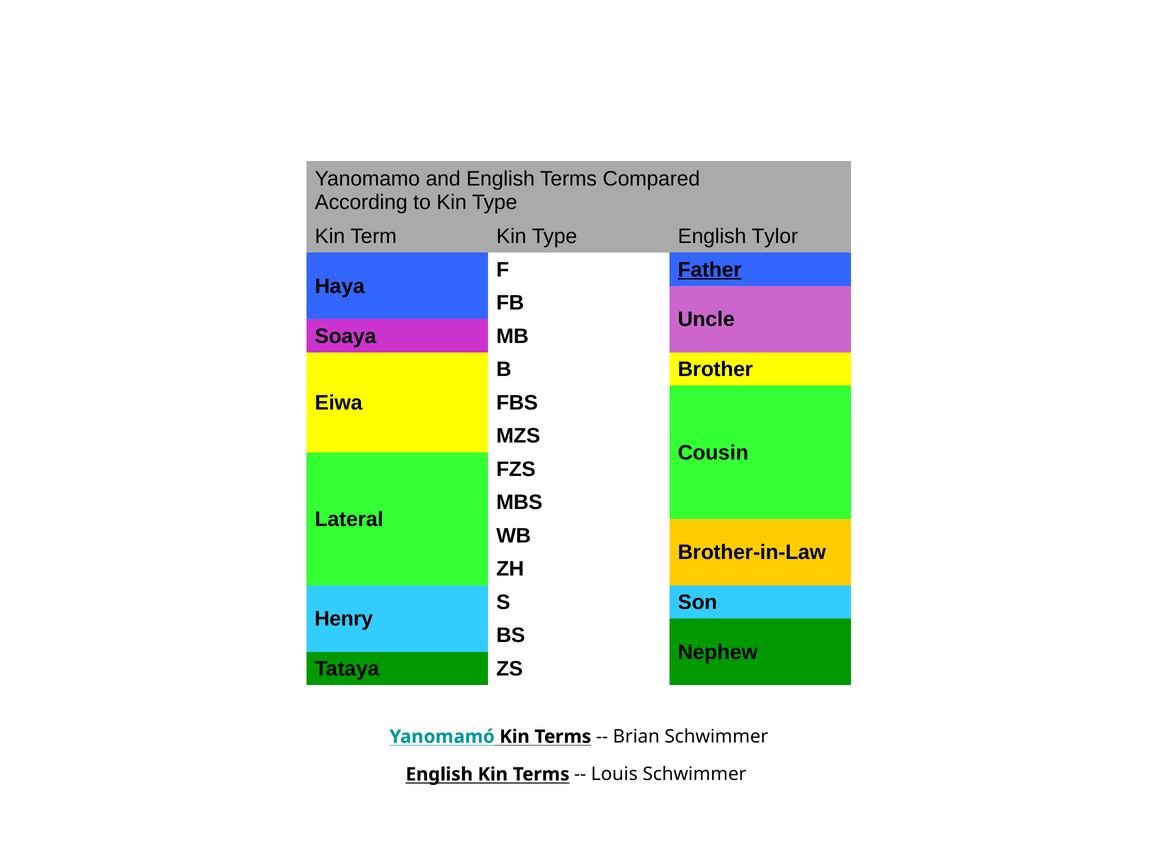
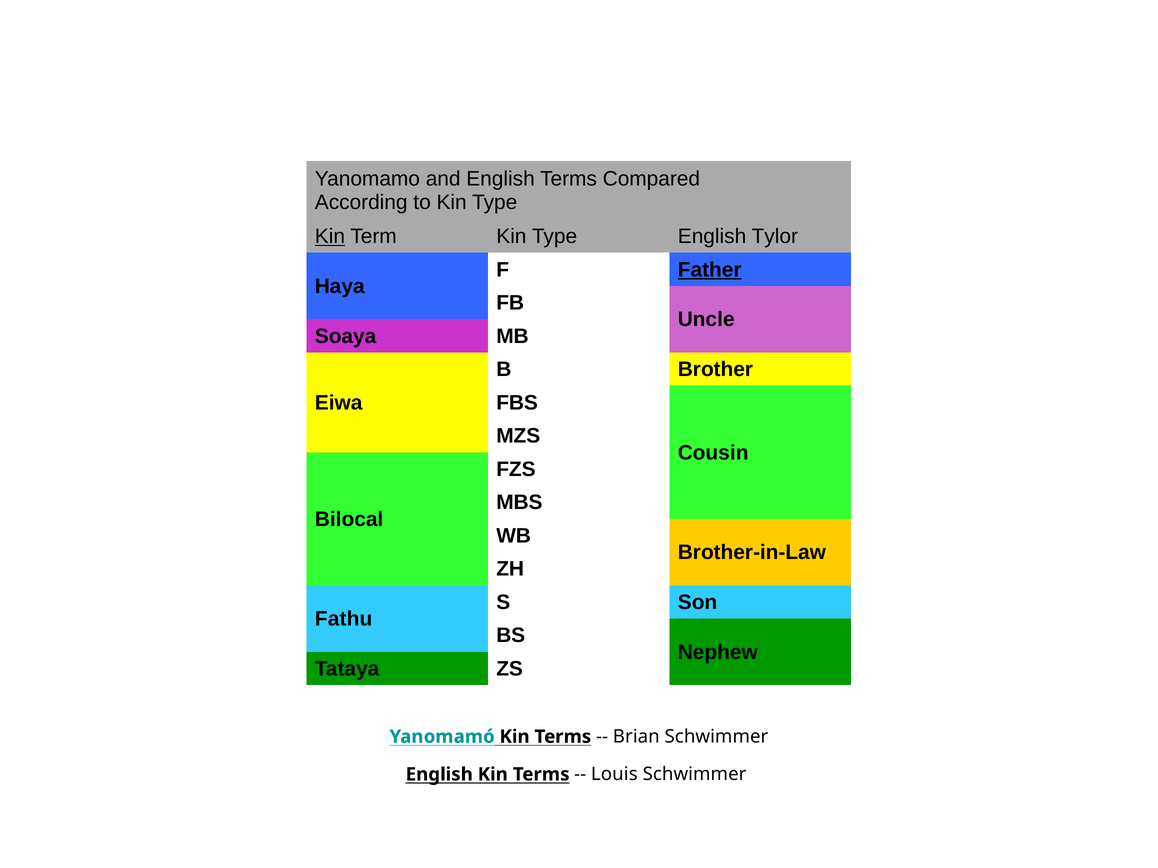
Kin underline: none -> present (330, 237)
Lateral: Lateral -> Bilocal (349, 519)
Henry: Henry -> Fathu (344, 619)
